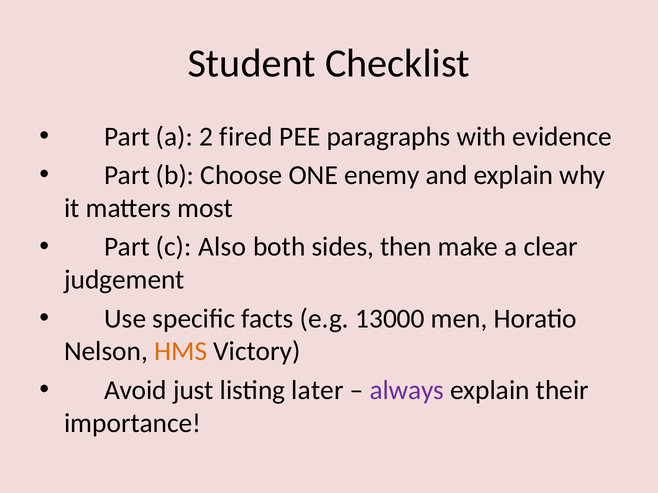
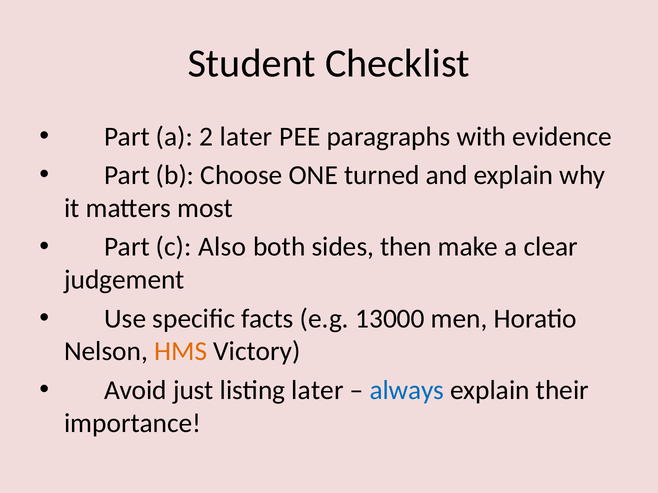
2 fired: fired -> later (246, 137)
enemy: enemy -> turned (382, 176)
always colour: purple -> blue (407, 391)
